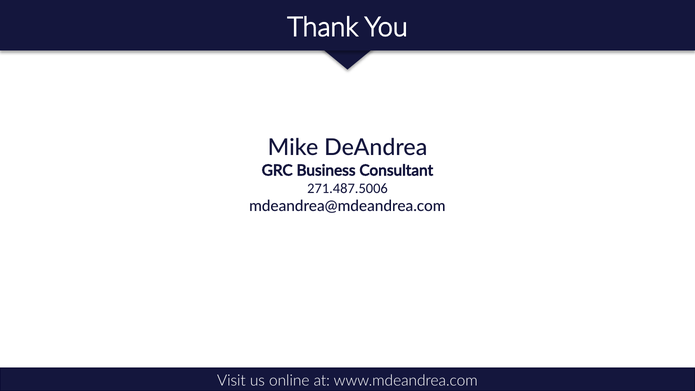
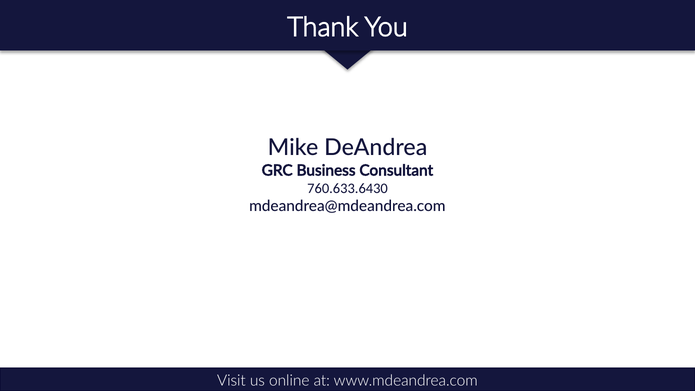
271.487.5006: 271.487.5006 -> 760.633.6430 (348, 188)
